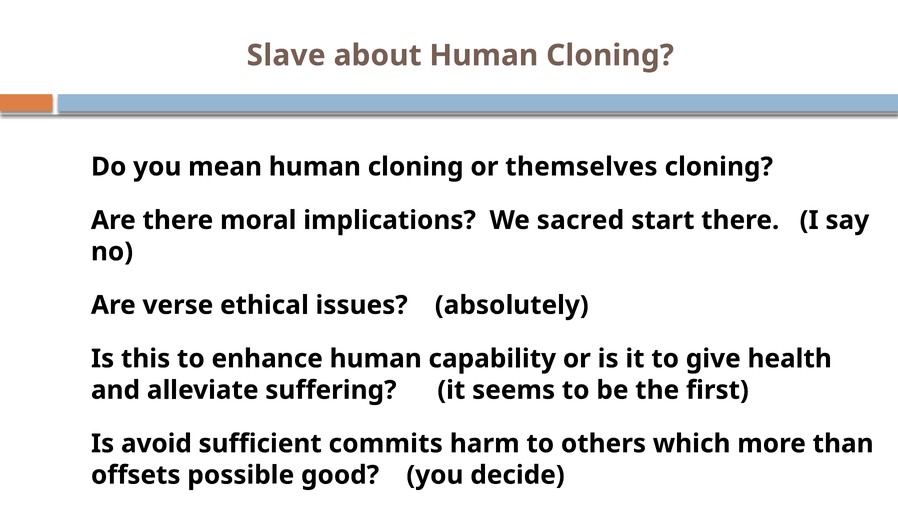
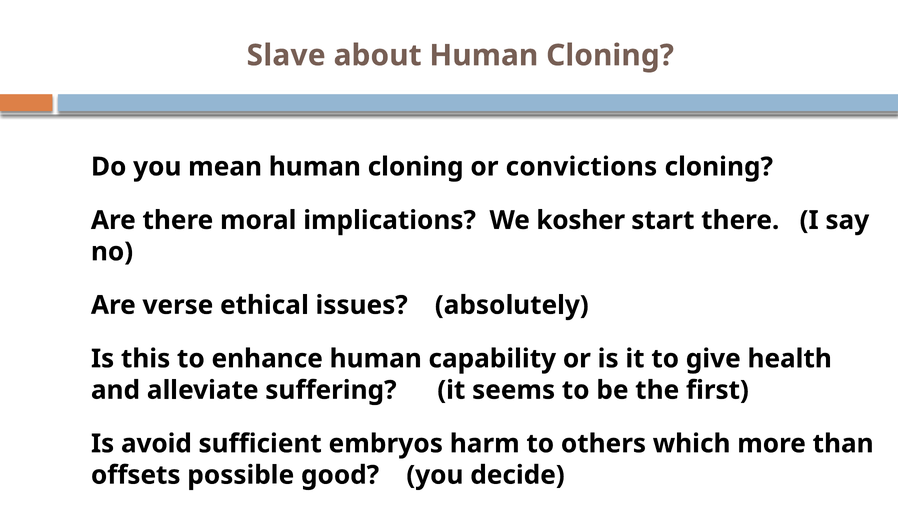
themselves: themselves -> convictions (581, 167)
sacred: sacred -> kosher (581, 220)
commits: commits -> embryos (386, 444)
